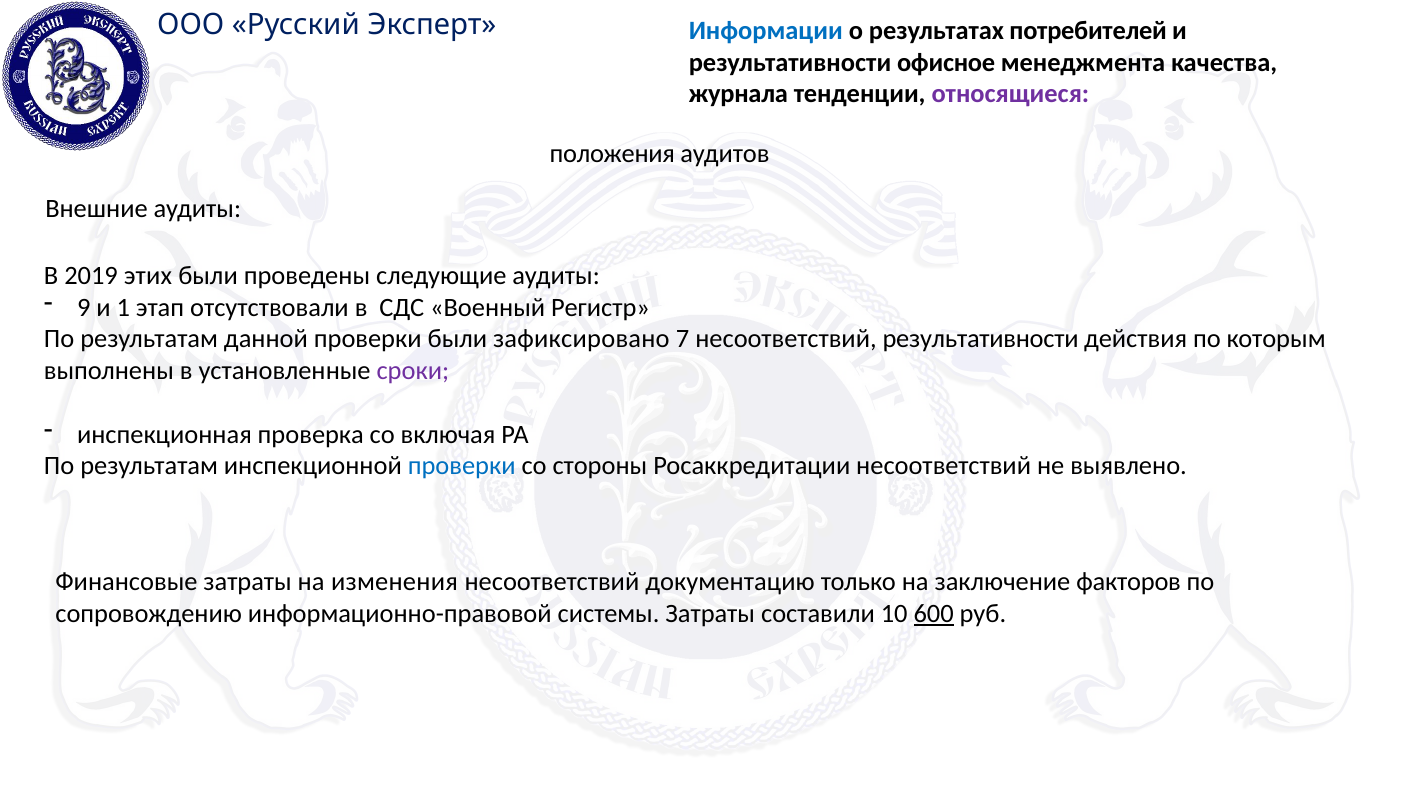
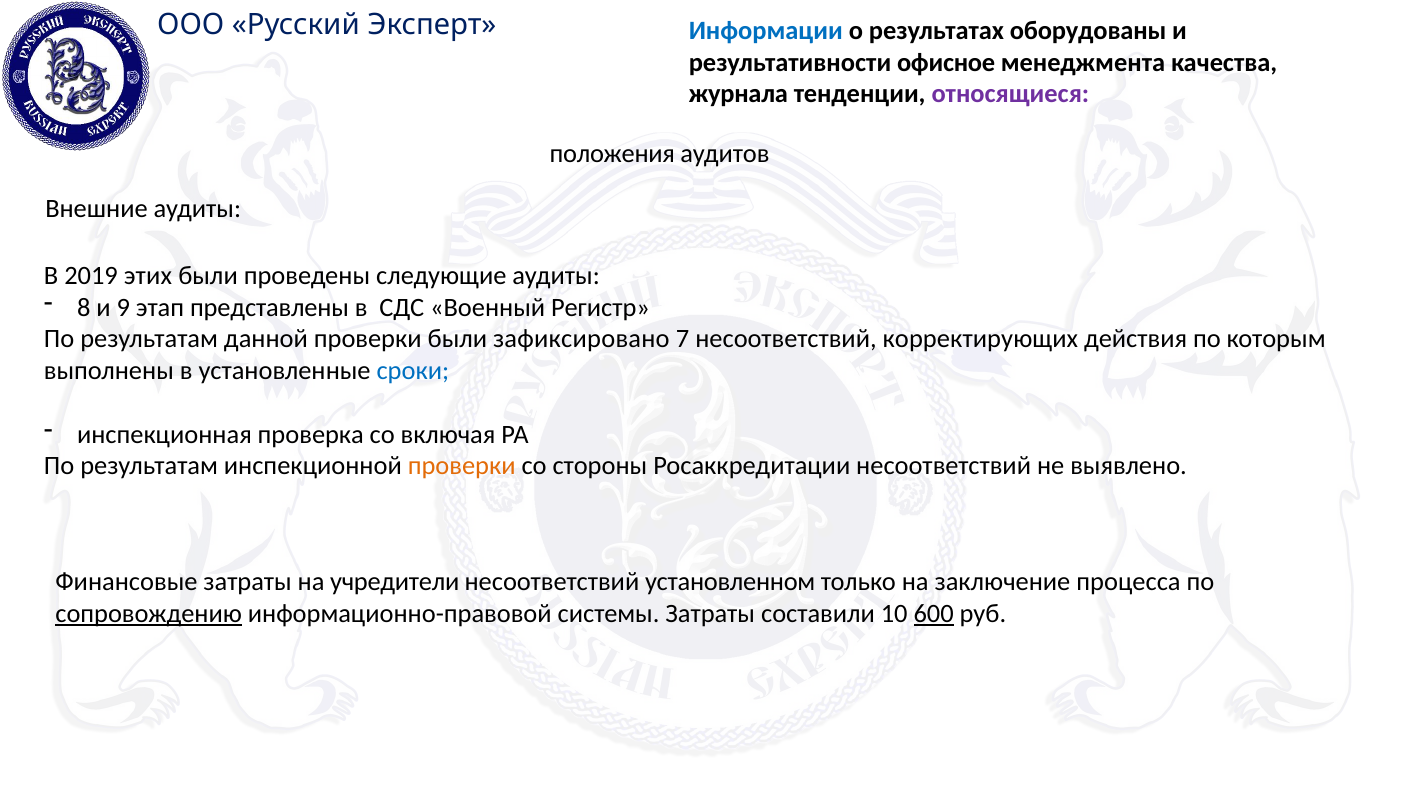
потребителей: потребителей -> оборудованы (1088, 31)
9: 9 -> 8 (84, 307)
1: 1 -> 9 (123, 307)
отсутствовали: отсутствовали -> представлены (270, 307)
несоответствий результативности: результативности -> корректирующих (980, 339)
сроки colour: purple -> blue (413, 371)
проверки colour: blue -> orange (462, 466)
изменения: изменения -> учредители (395, 581)
документацию: документацию -> установленном (730, 581)
факторов: факторов -> процесса (1129, 581)
сопровождению underline: none -> present (149, 613)
